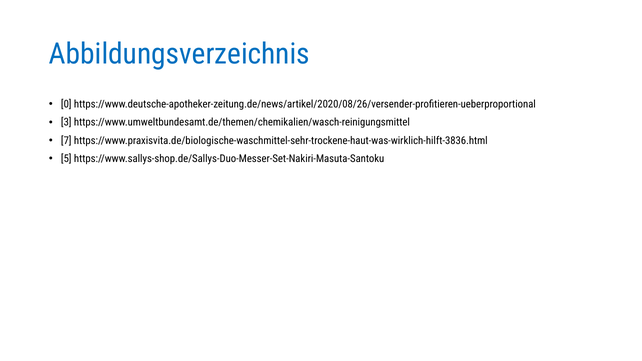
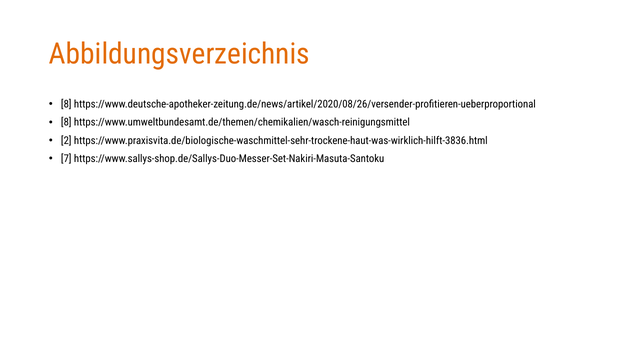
Abbildungsverzeichnis colour: blue -> orange (179, 54)
0: 0 -> 8 (66, 104)
3: 3 -> 8 (66, 122)
7: 7 -> 2 (66, 141)
5: 5 -> 7 (66, 159)
